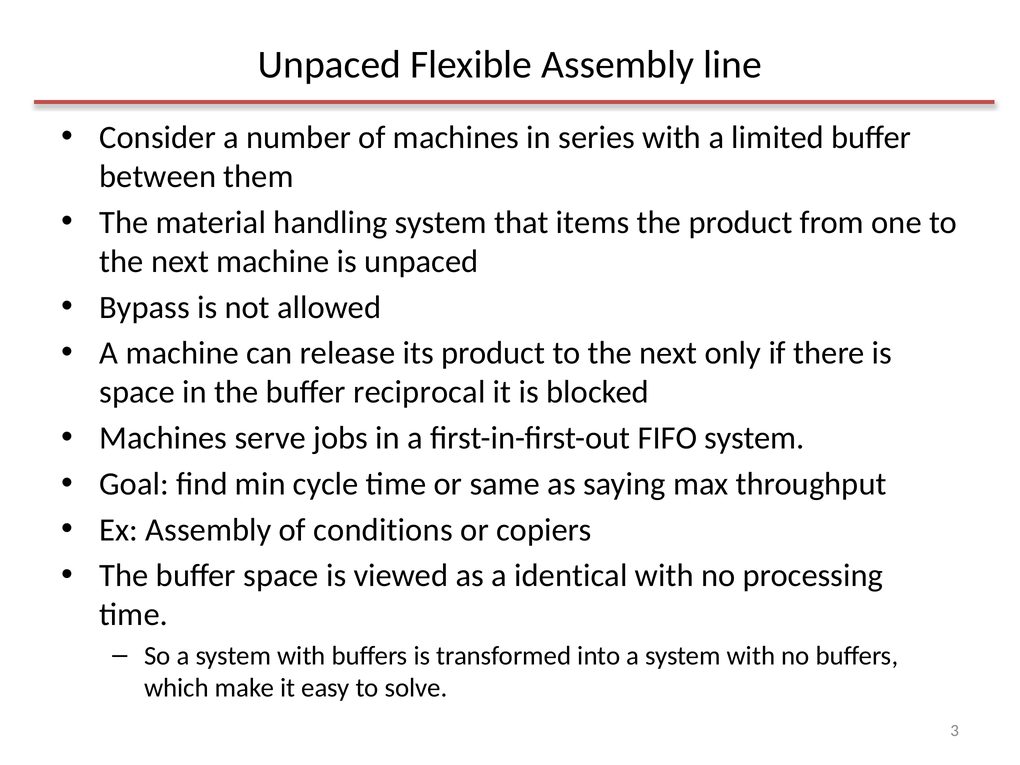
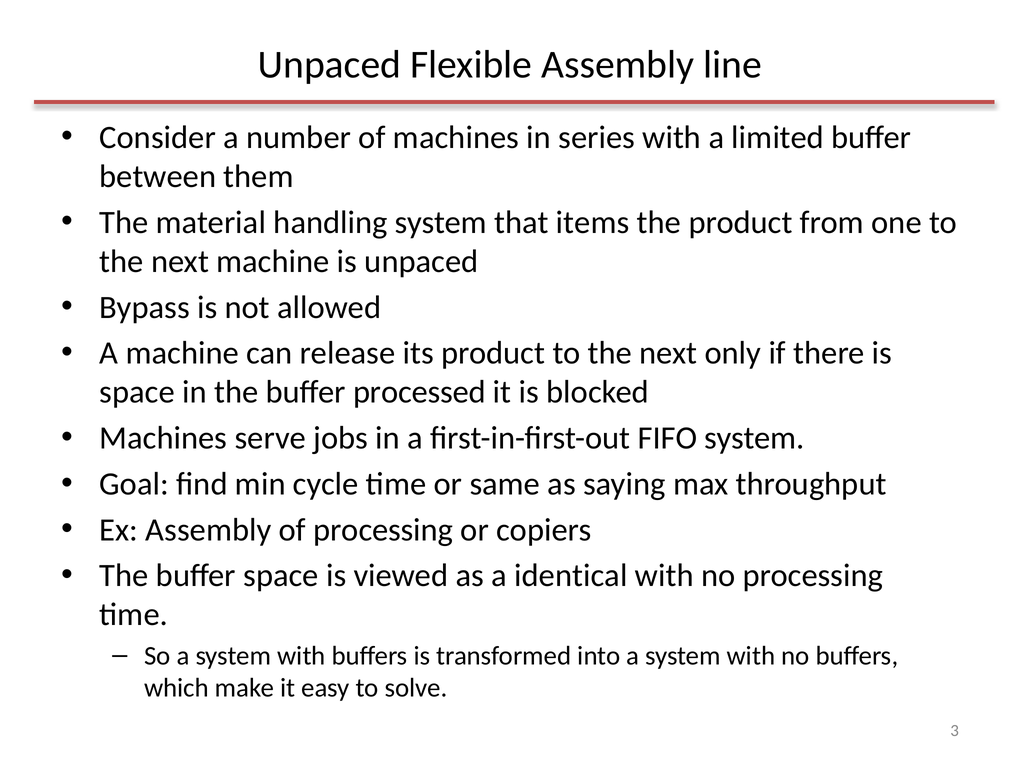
reciprocal: reciprocal -> processed (419, 392)
of conditions: conditions -> processing (383, 530)
